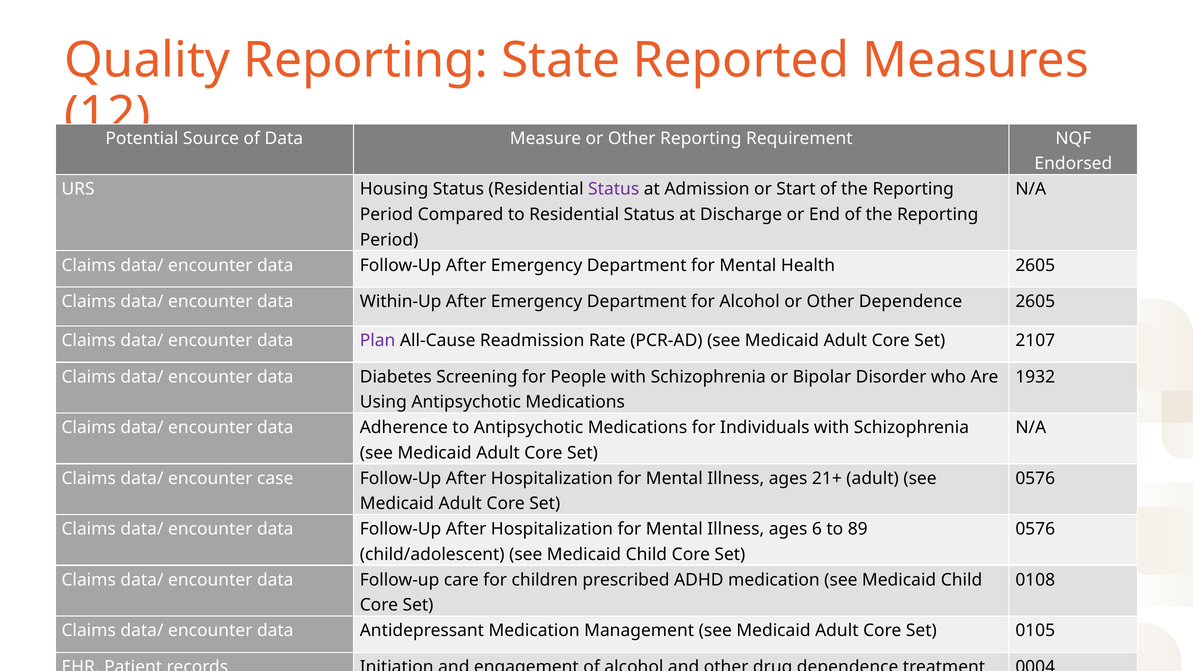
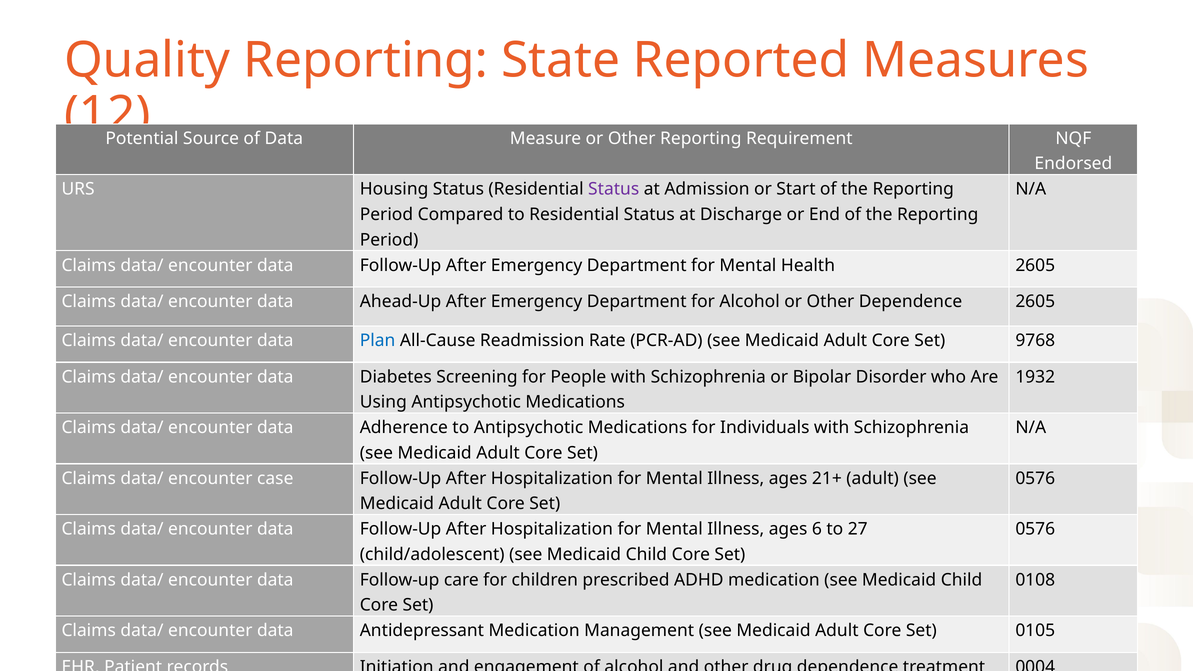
Within-Up: Within-Up -> Ahead-Up (401, 302)
Plan colour: purple -> blue (378, 340)
2107: 2107 -> 9768 (1035, 340)
89: 89 -> 27 (858, 529)
